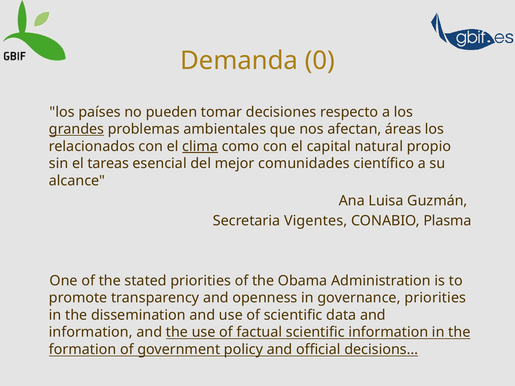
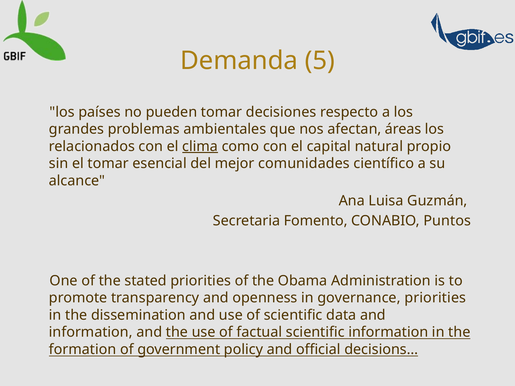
0: 0 -> 5 (320, 61)
grandes underline: present -> none (77, 129)
el tareas: tareas -> tomar (108, 164)
Vigentes: Vigentes -> Fomento (316, 221)
Plasma: Plasma -> Puntos (447, 221)
